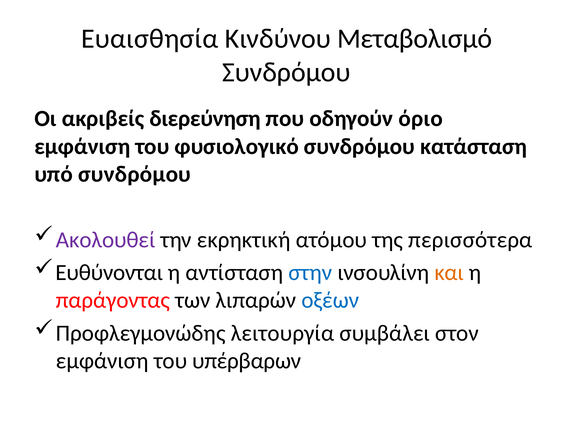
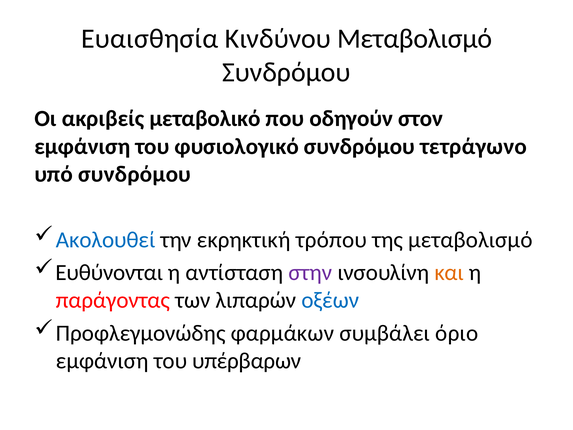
διερεύνηση: διερεύνηση -> μεταβολικό (205, 119)
όριο: όριο -> στον (421, 119)
κατάσταση: κατάσταση -> τετράγωνο (473, 146)
Ακολουθεί colour: purple -> blue (106, 240)
ατόμου: ατόμου -> τρόπου (331, 240)
της περισσότερα: περισσότερα -> μεταβολισμό (470, 240)
στην colour: blue -> purple (310, 272)
λειτουργία: λειτουργία -> φαρμάκων (282, 333)
στον: στον -> όριο (457, 333)
